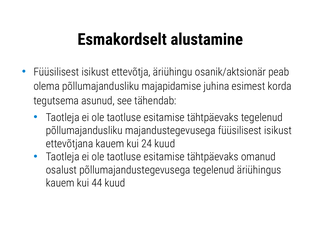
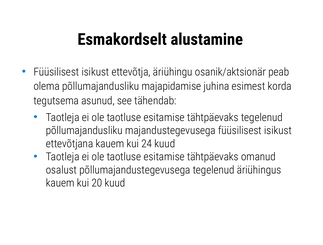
44: 44 -> 20 (97, 183)
